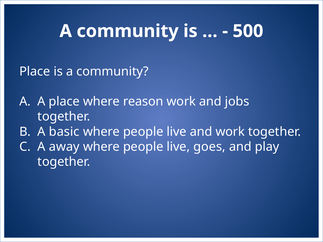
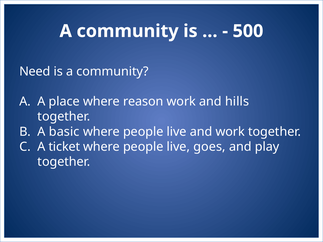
Place: Place -> Need (35, 71)
jobs: jobs -> hills (237, 102)
away: away -> ticket (64, 147)
